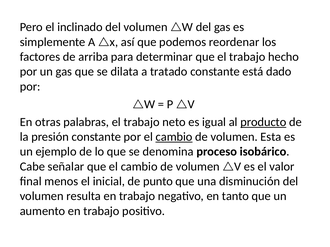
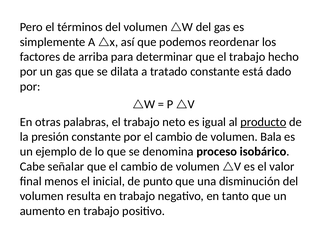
inclinado: inclinado -> términos (80, 27)
cambio underline: present -> none (174, 137)
Esta: Esta -> Bala (271, 137)
